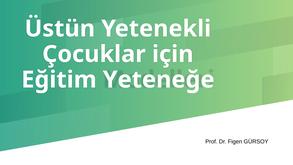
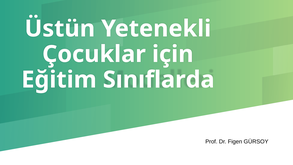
Yeteneğe: Yeteneğe -> Sınıflarda (159, 80)
